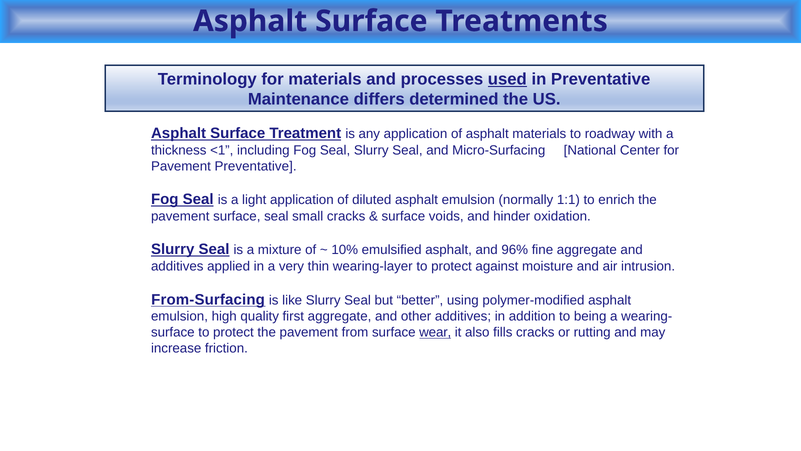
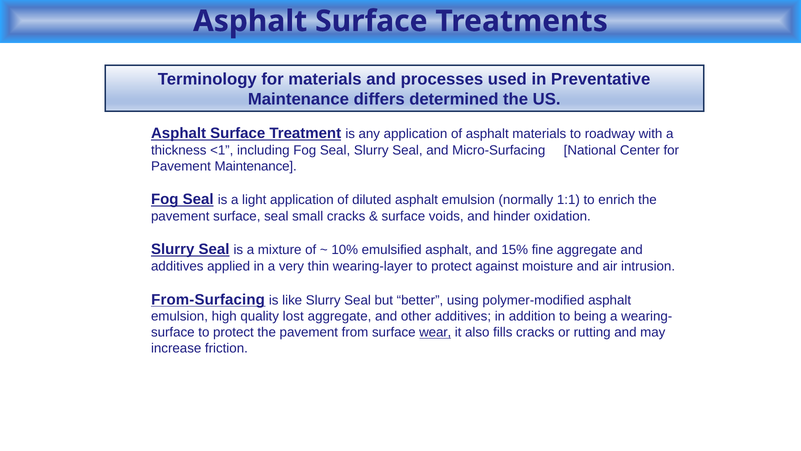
used underline: present -> none (507, 79)
Pavement Preventative: Preventative -> Maintenance (256, 166)
96%: 96% -> 15% (515, 250)
first: first -> lost (293, 316)
